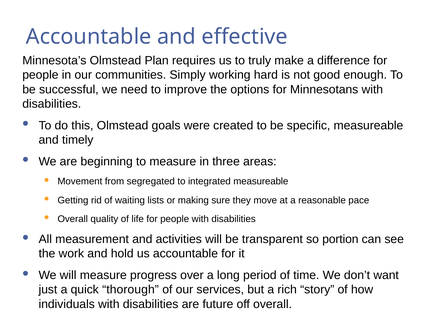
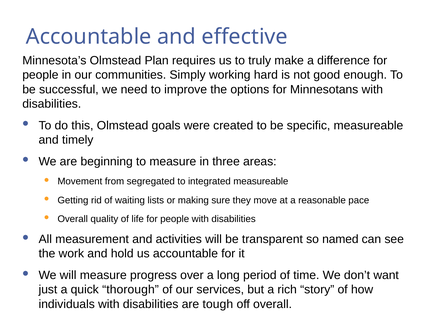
portion: portion -> named (340, 240)
future: future -> tough (218, 305)
